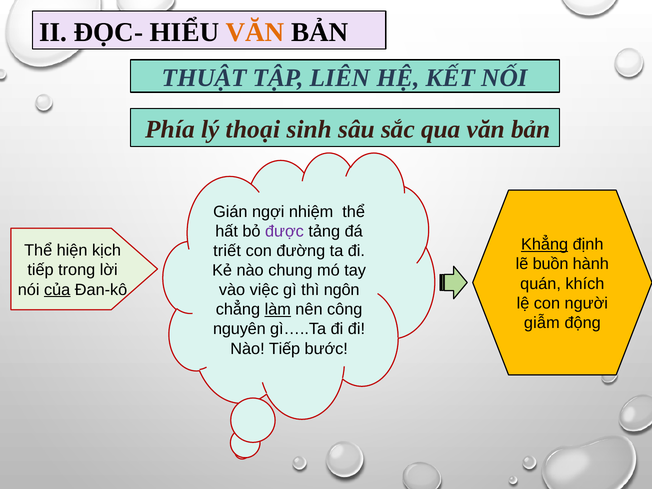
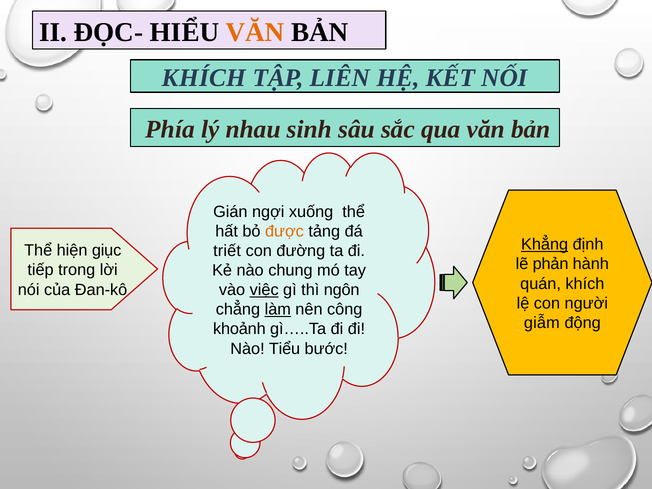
THUẬT: THUẬT -> KHÍCH (204, 78)
thoại: thoại -> nhau (253, 129)
nhiệm: nhiệm -> xuống (311, 212)
được colour: purple -> orange (284, 231)
kịch: kịch -> giục (107, 251)
buồn: buồn -> phản (551, 264)
của underline: present -> none (57, 290)
việc underline: none -> present (264, 290)
nguyên: nguyên -> khoảnh (239, 329)
Nào Tiếp: Tiếp -> Tiểu (285, 349)
